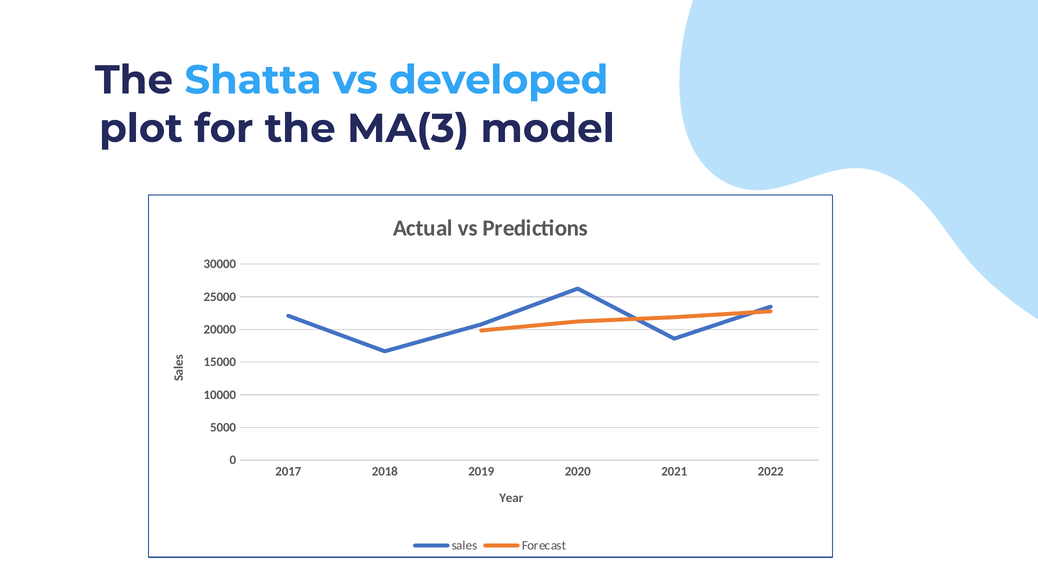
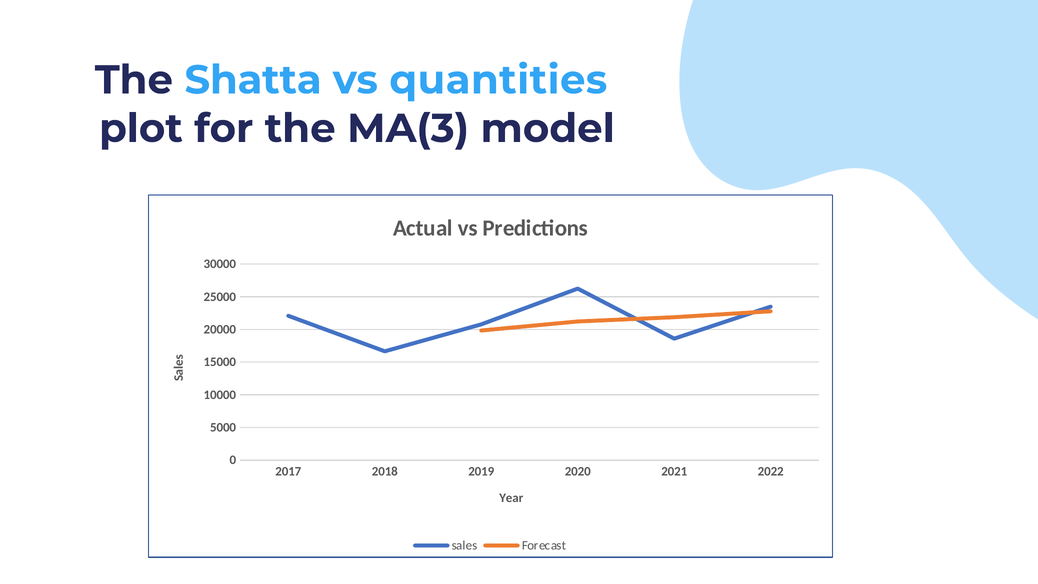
developed: developed -> quantities (498, 80)
